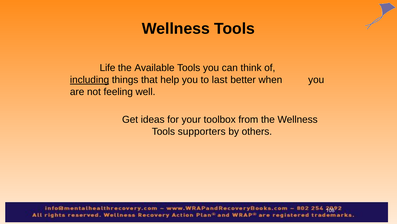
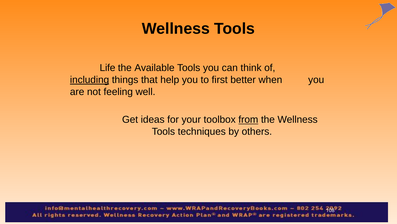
last: last -> first (220, 80)
from underline: none -> present (248, 119)
supporters: supporters -> techniques (202, 131)
